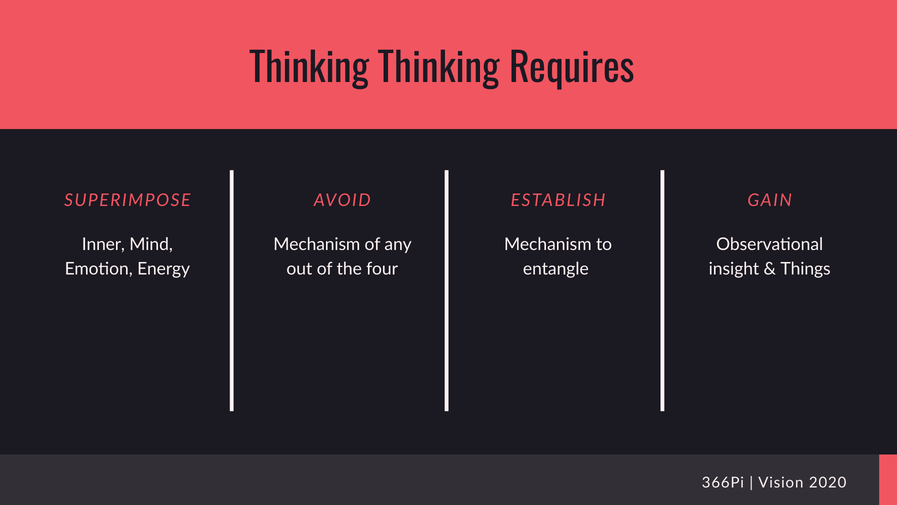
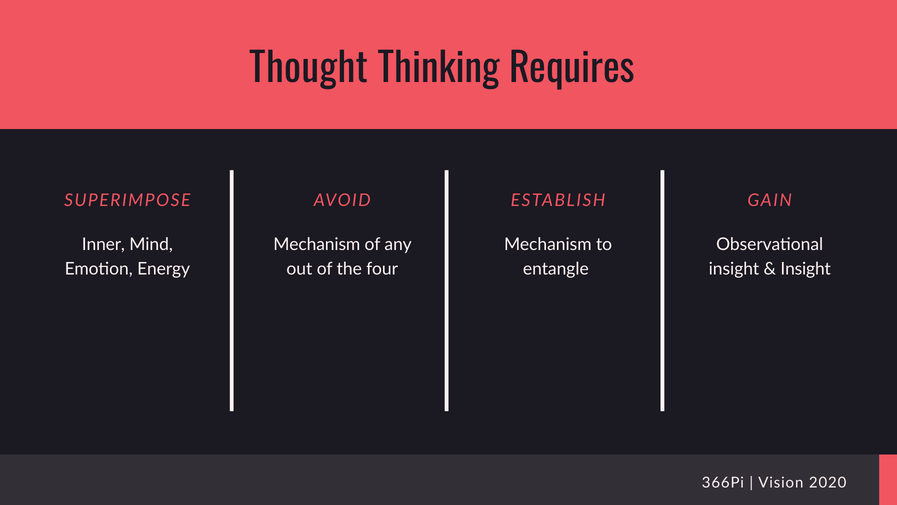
Thinking: Thinking -> Thought (309, 69)
Things: Things -> Insight (806, 269)
